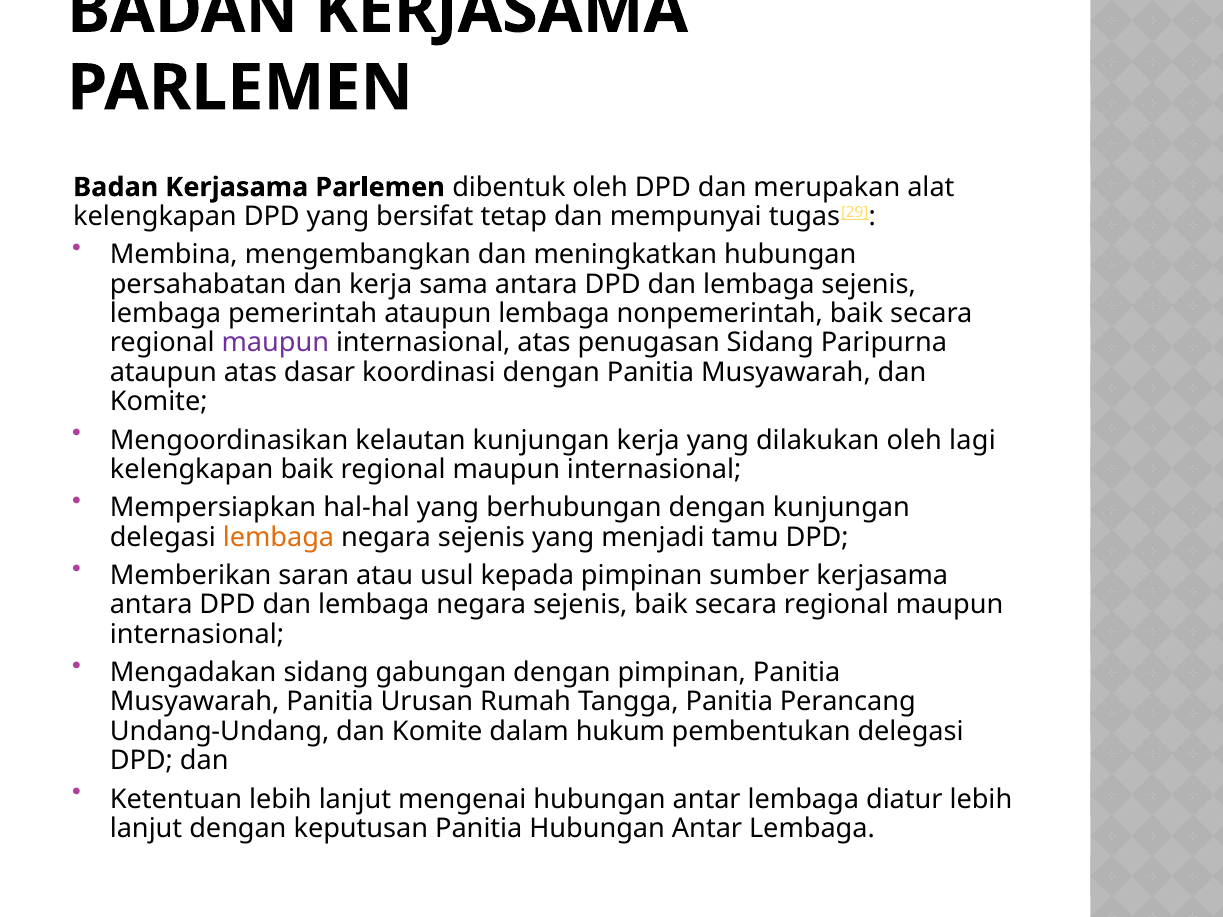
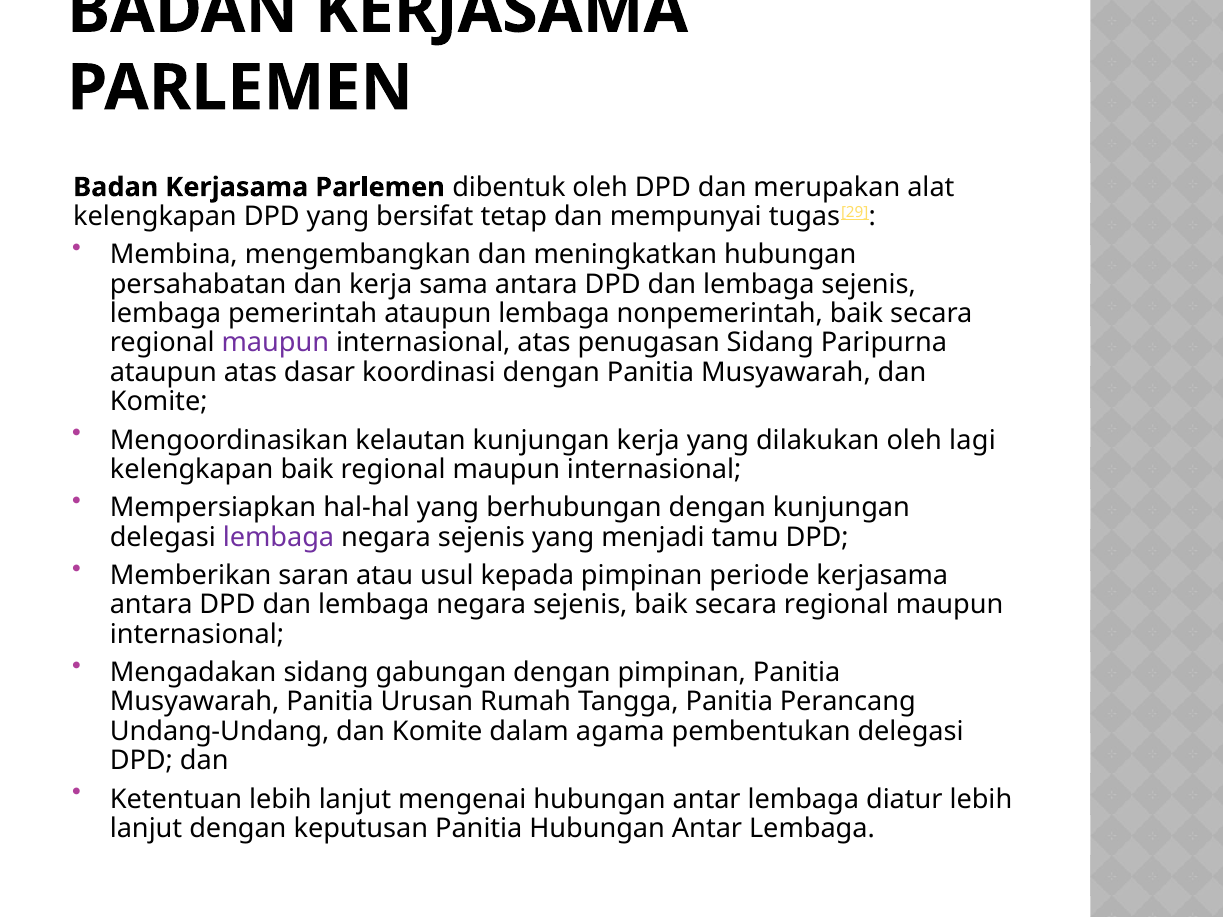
lembaga colour: orange -> purple (279, 537)
sumber: sumber -> periode (759, 576)
hukum: hukum -> agama (620, 732)
